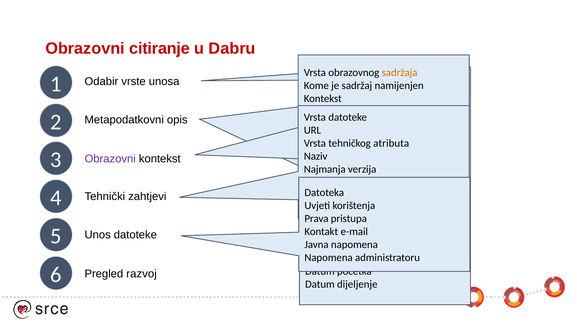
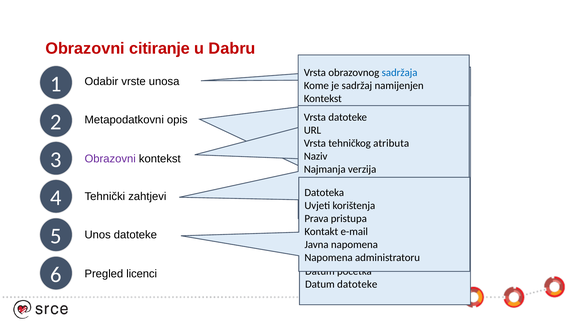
sadržaja colour: orange -> blue (400, 72)
razvoj: razvoj -> licenci (142, 273)
Datum dijeljenje: dijeljenje -> datoteke (357, 284)
